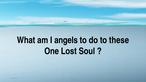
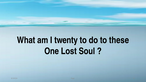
angels: angels -> twenty (66, 40)
